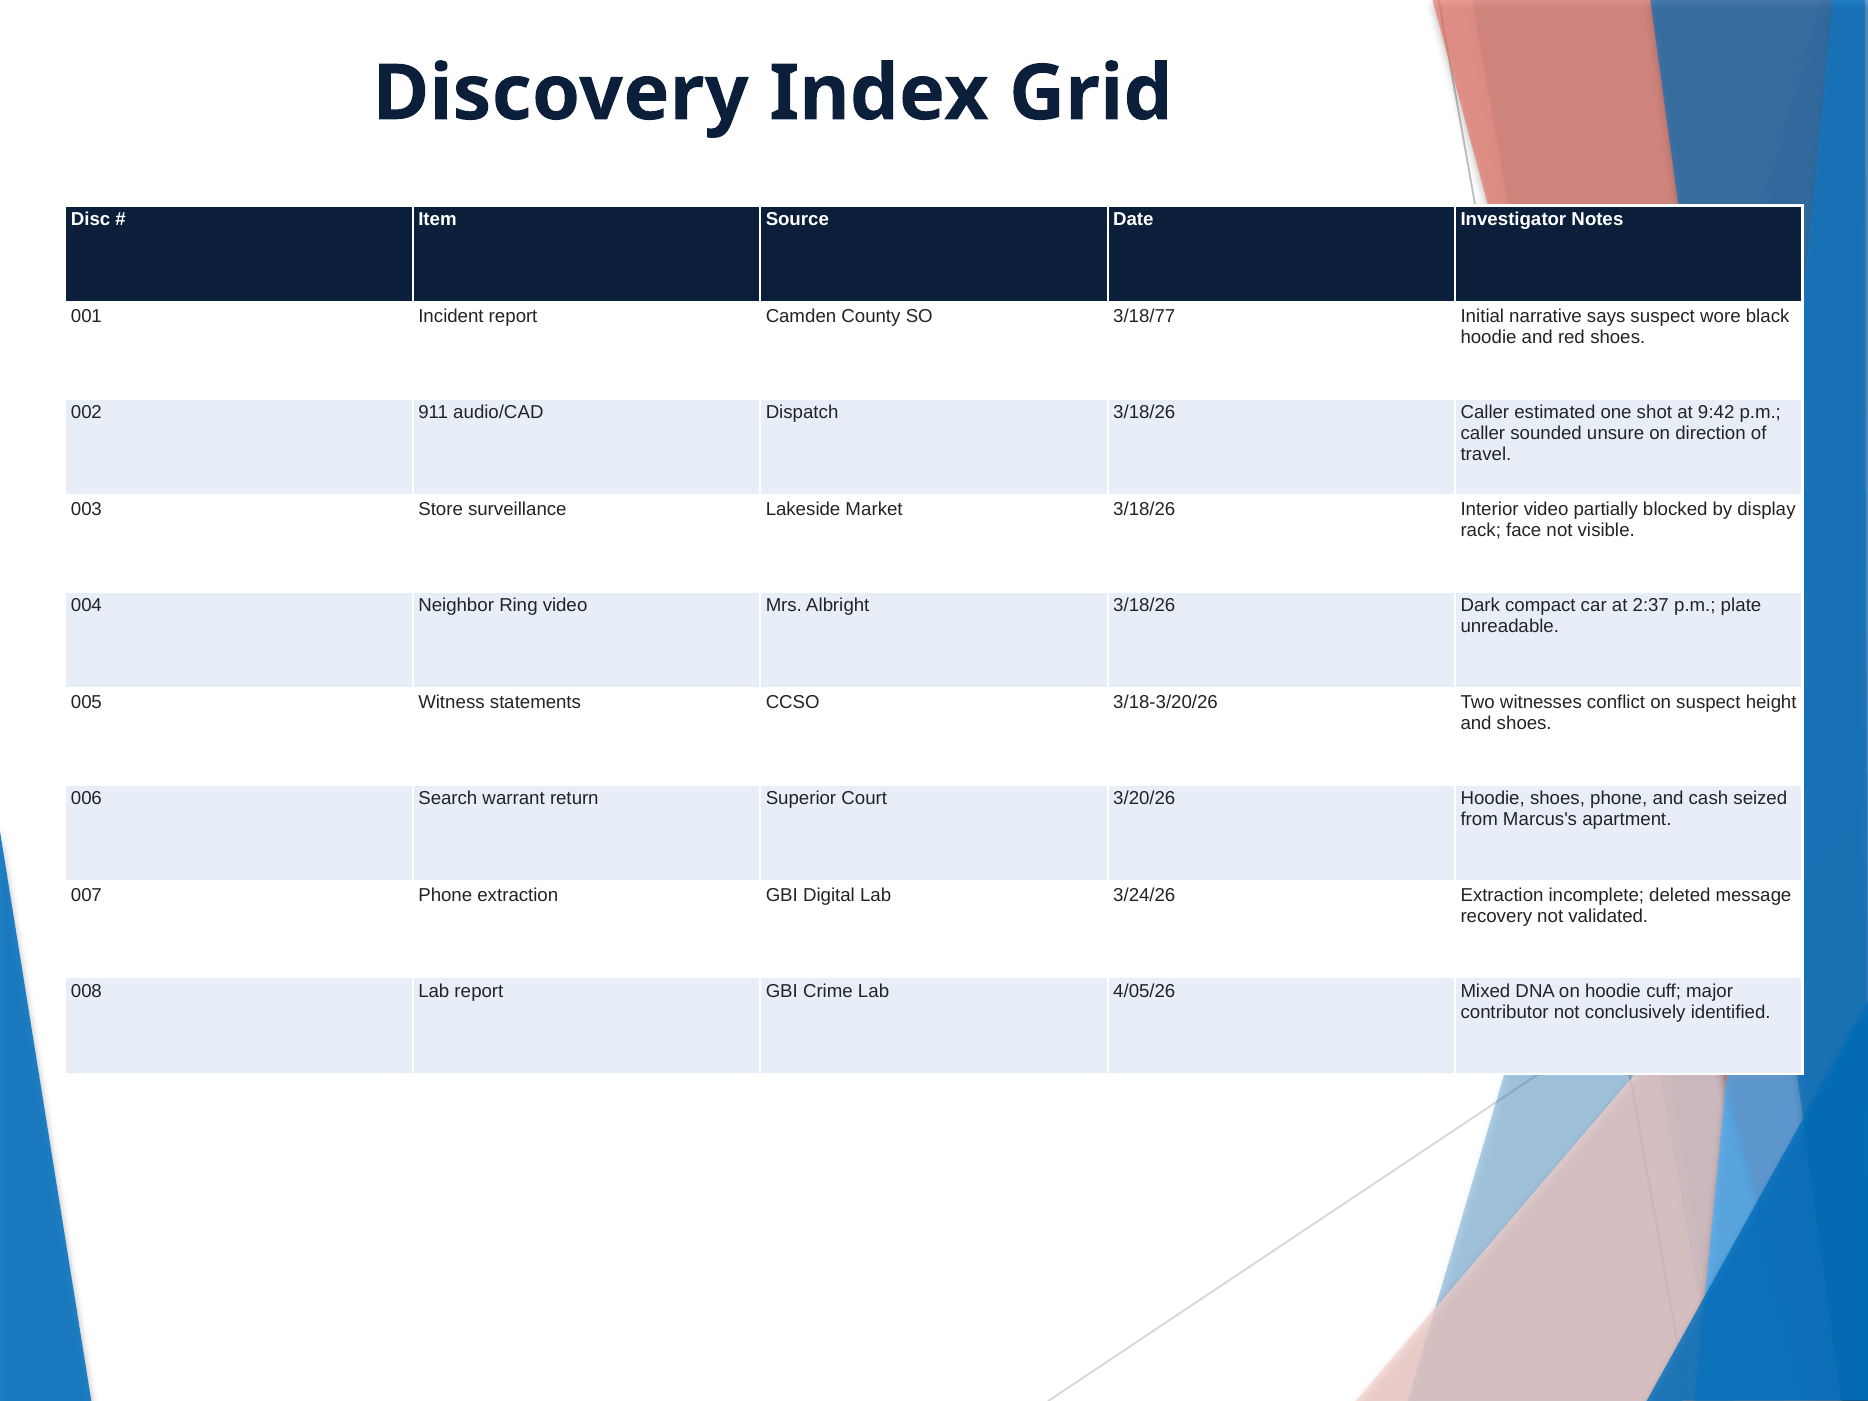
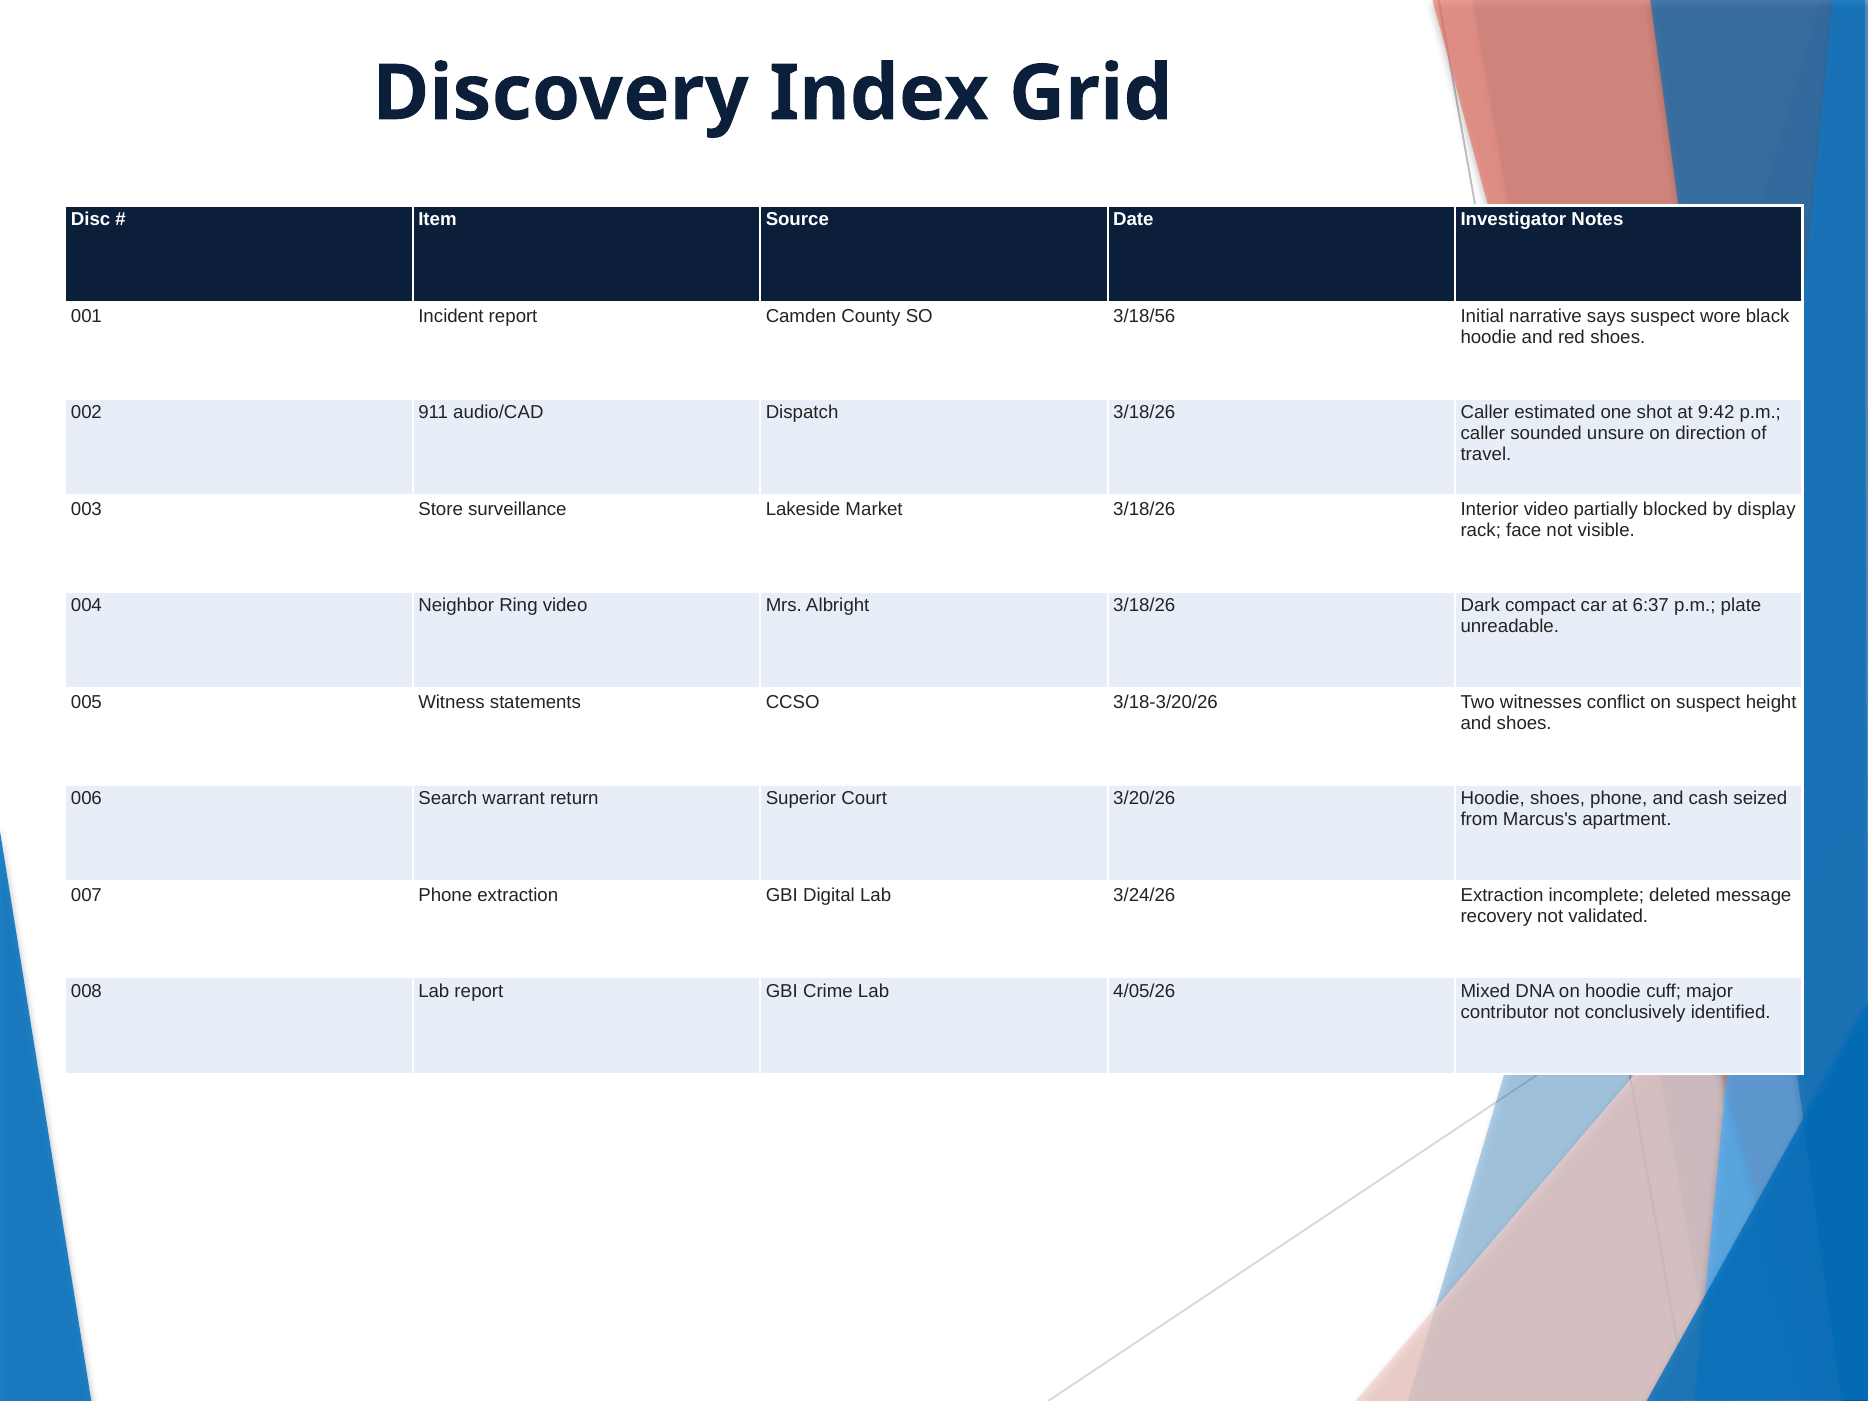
3/18/77: 3/18/77 -> 3/18/56 (1144, 316)
2:37: 2:37 -> 6:37 (1651, 606)
